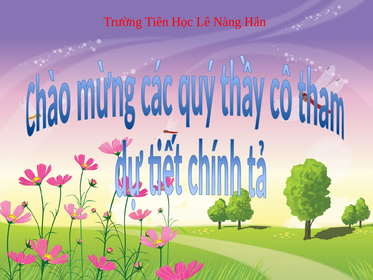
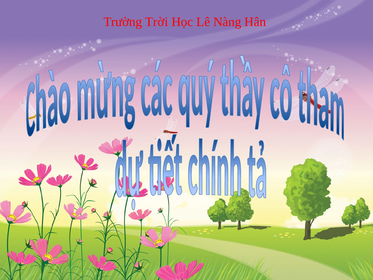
Tiên: Tiên -> Trời (157, 22)
